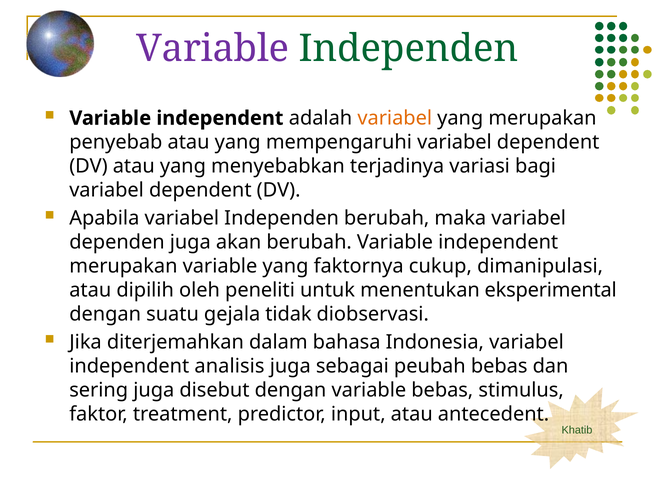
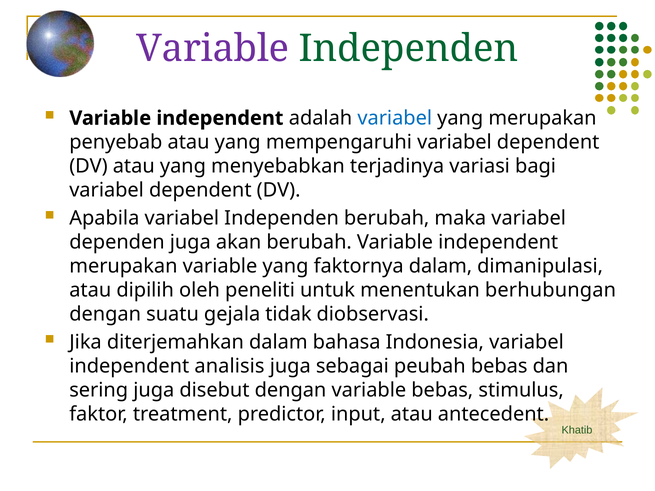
variabel colour: orange -> blue (395, 118)
faktornya cukup: cukup -> dalam (441, 266)
eksperimental: eksperimental -> berhubungan (551, 290)
